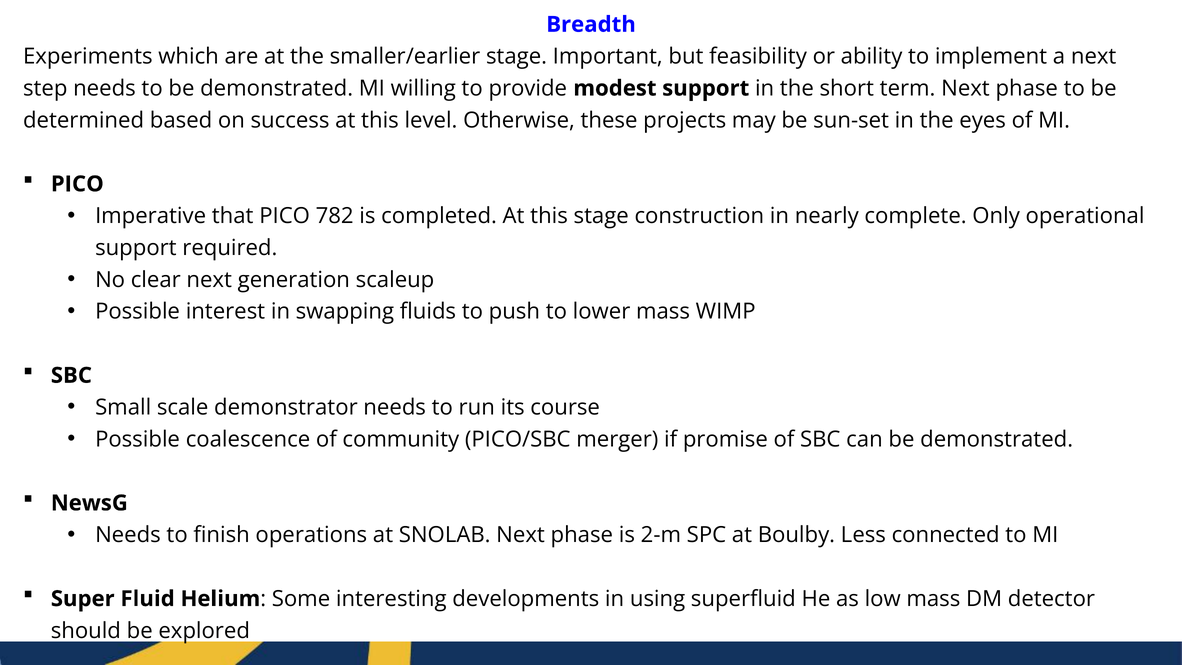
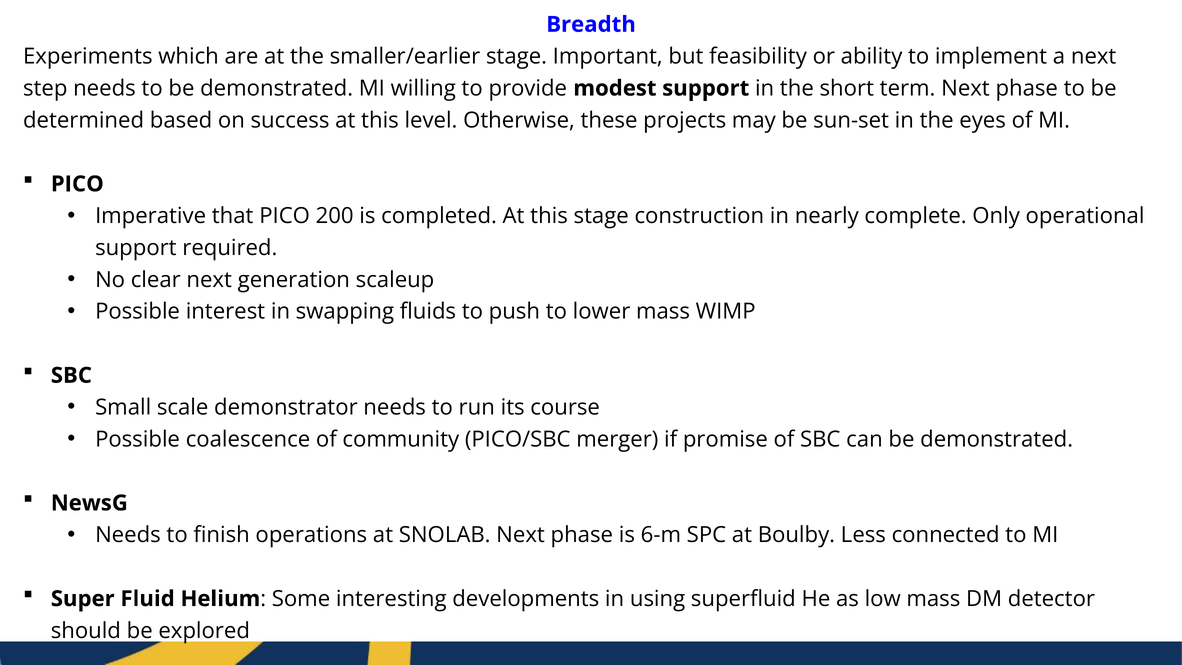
782: 782 -> 200 (335, 216)
2-m: 2-m -> 6-m (661, 535)
